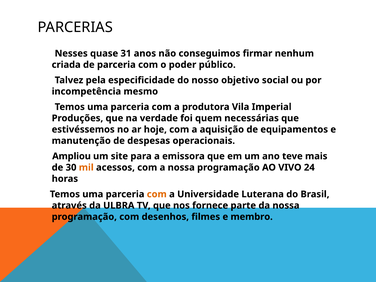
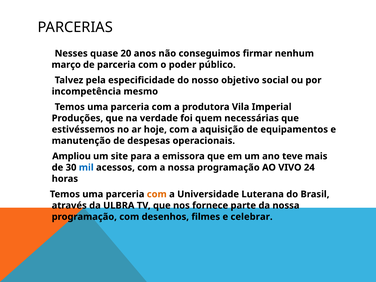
31: 31 -> 20 (126, 53)
criada: criada -> março (66, 65)
mil colour: orange -> blue (86, 167)
membro: membro -> celebrar (252, 217)
